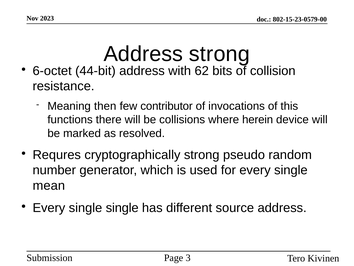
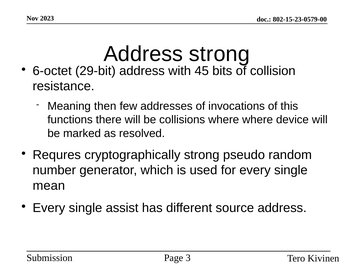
44-bit: 44-bit -> 29-bit (95, 71)
62: 62 -> 45 (202, 71)
contributor: contributor -> addresses (166, 106)
where herein: herein -> where (258, 119)
single single: single -> assist (122, 208)
